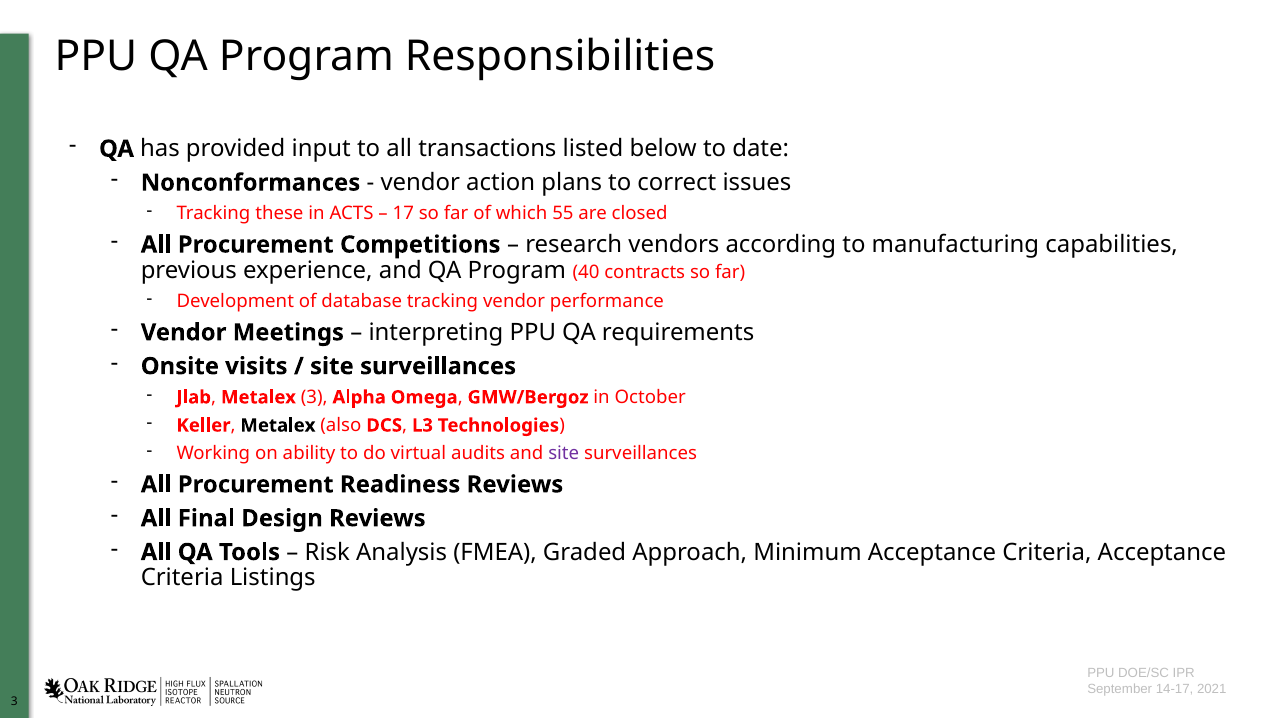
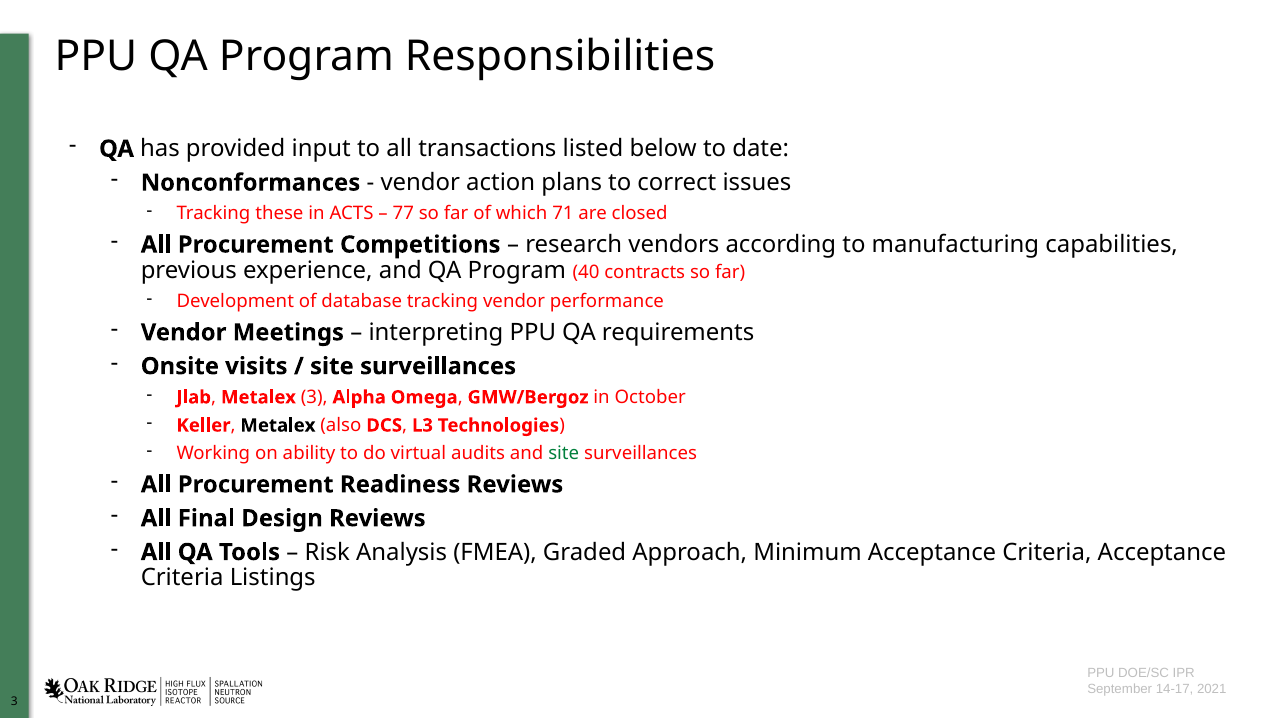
17: 17 -> 77 (403, 214)
55: 55 -> 71 (563, 214)
site colour: purple -> green (564, 454)
